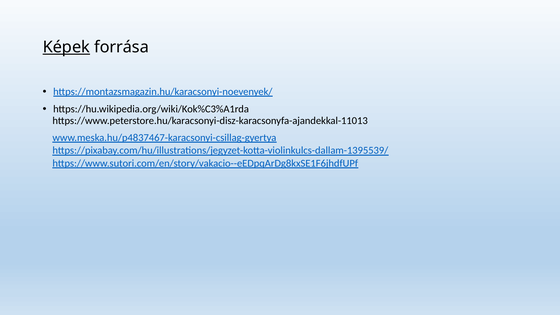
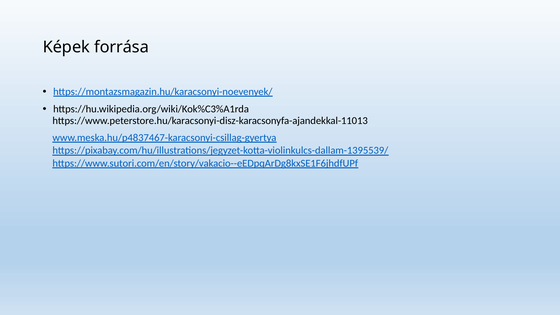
Képek underline: present -> none (66, 47)
